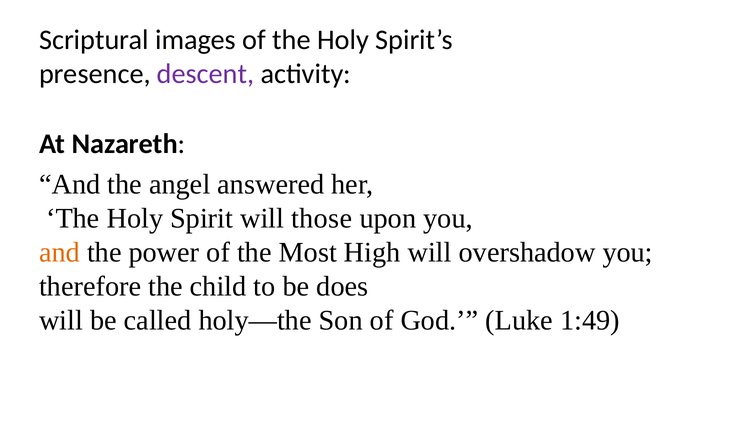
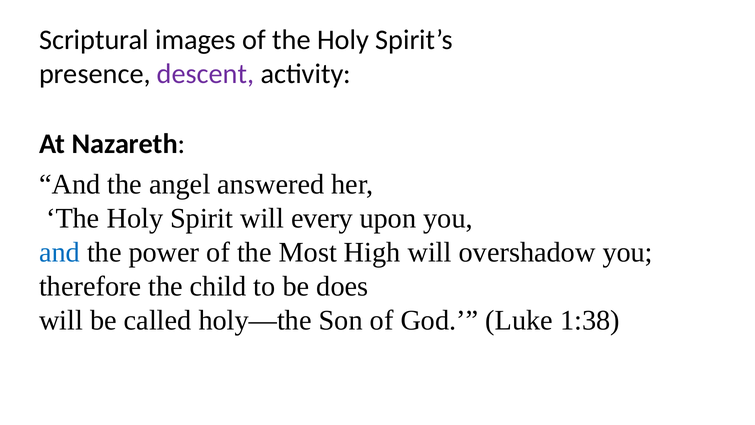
those: those -> every (322, 218)
and colour: orange -> blue (60, 252)
1:49: 1:49 -> 1:38 (590, 320)
